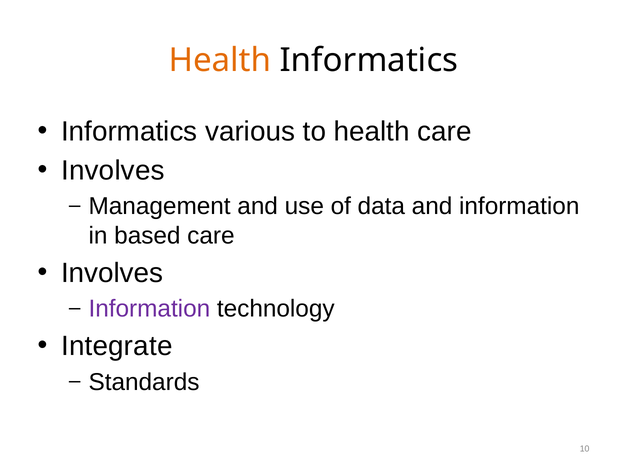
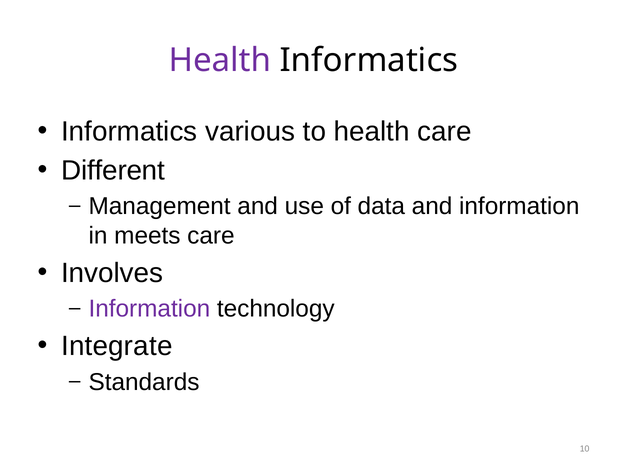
Health colour: orange -> purple (220, 60)
Involves: Involves -> Different (113, 171)
based: based -> meets (147, 236)
